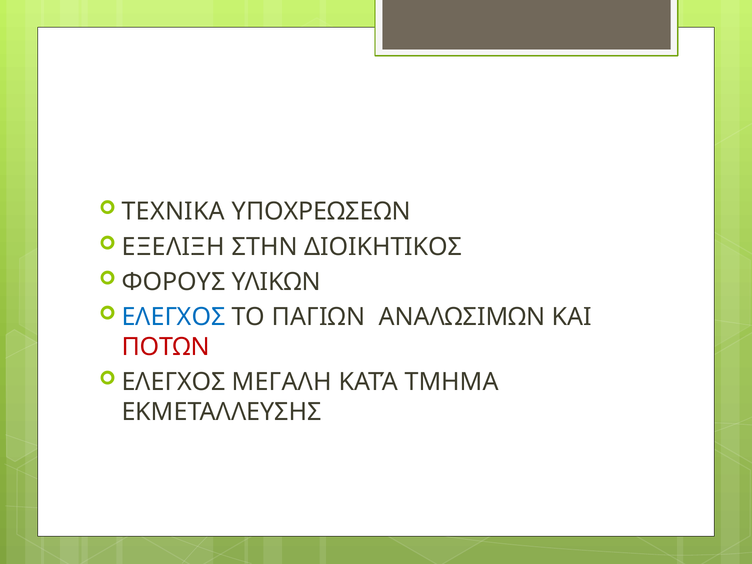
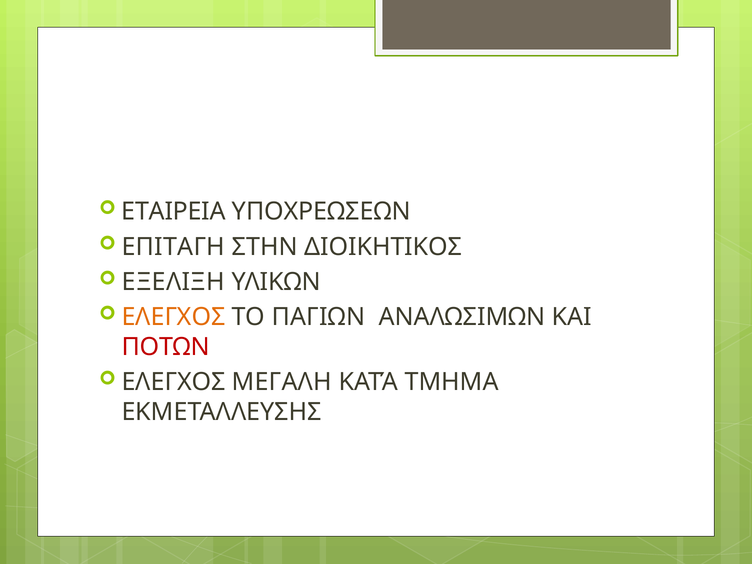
ΤΕΧΝΙΚΑ: ΤΕΧΝΙΚΑ -> ΕΤΑΙΡΕΙΑ (174, 212)
ΕΞΕΛΙΞΗ: ΕΞΕΛΙΞΗ -> ΕΠΙΤΑΓΗ (173, 247)
ΦΟΡΟΥΣ: ΦΟΡΟΥΣ -> ΕΞΕΛΙΞΗ (173, 282)
ΕΛΕΓΧΟΣ colour: blue -> orange (174, 317)
